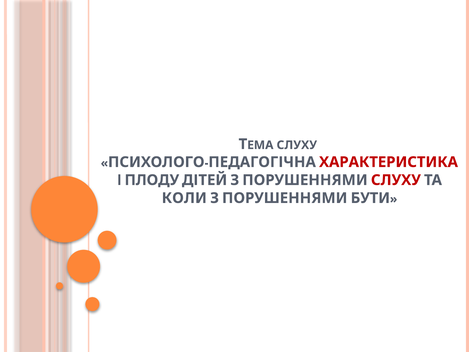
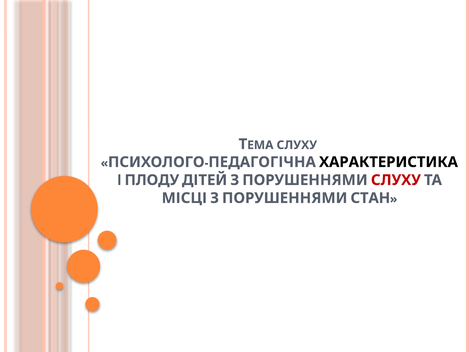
ХАРАКТЕРИСТИКА colour: red -> black (389, 162)
КОЛИ: КОЛИ -> МІСЦІ (184, 198)
БУТИ: БУТИ -> СТАН (370, 198)
